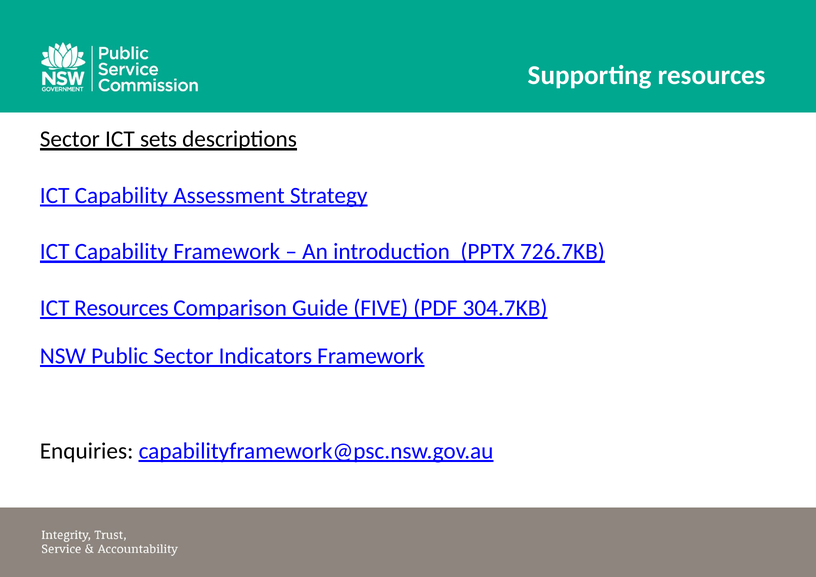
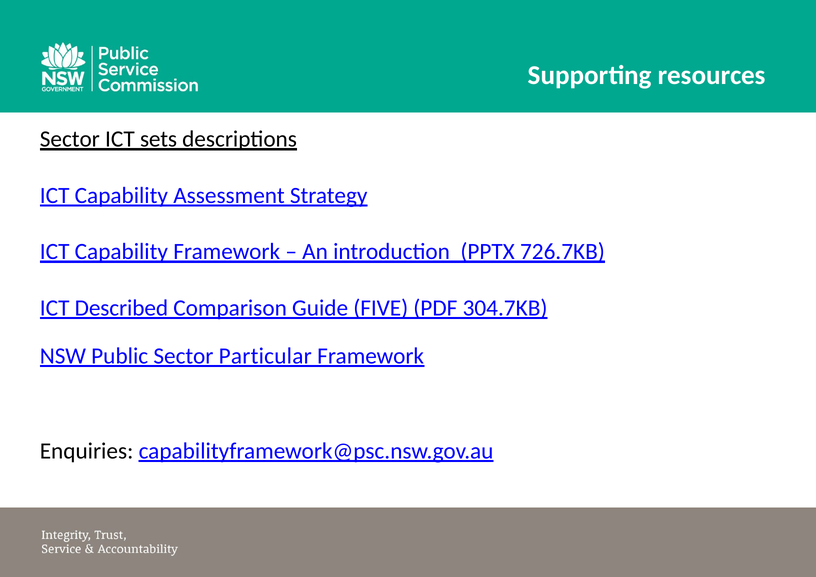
ICT Resources: Resources -> Described (121, 308)
Indicators: Indicators -> Particular (265, 356)
